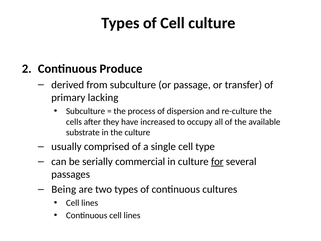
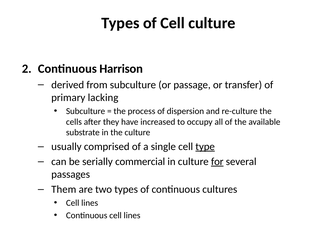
Produce: Produce -> Harrison (121, 69)
type underline: none -> present (205, 146)
Being: Being -> Them (64, 189)
